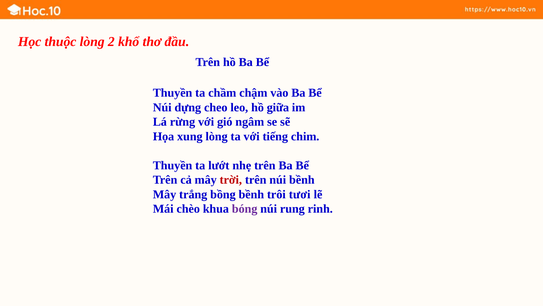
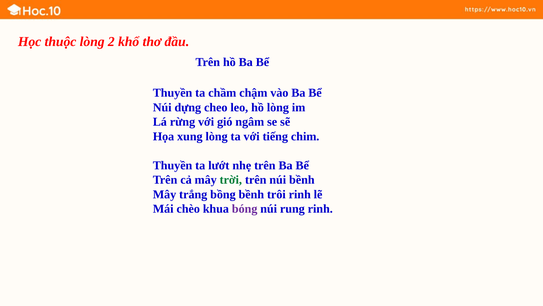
hồ giữa: giữa -> lòng (278, 107)
trời colour: red -> green (231, 180)
trôi tươi: tươi -> rinh (300, 194)
